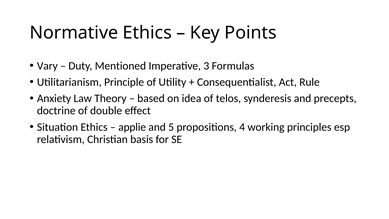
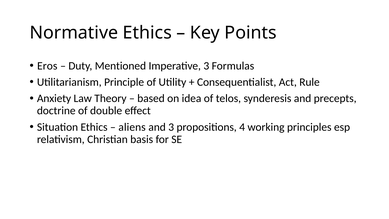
Vary: Vary -> Eros (47, 66)
applie: applie -> aliens (132, 127)
and 5: 5 -> 3 (171, 127)
